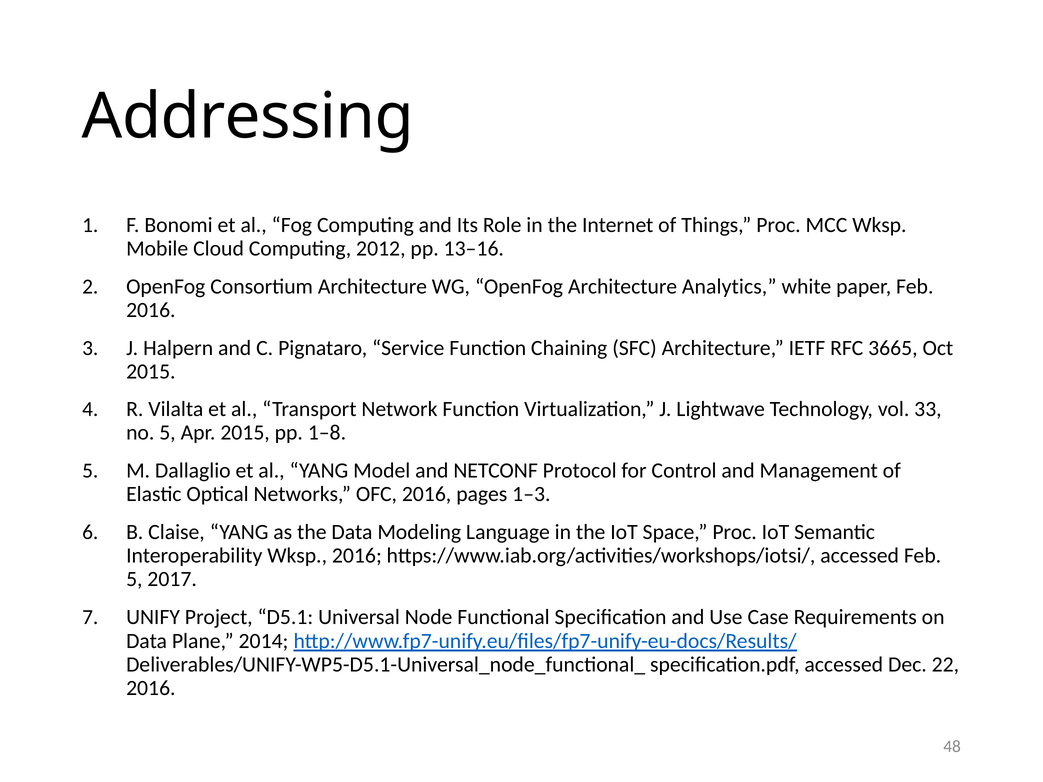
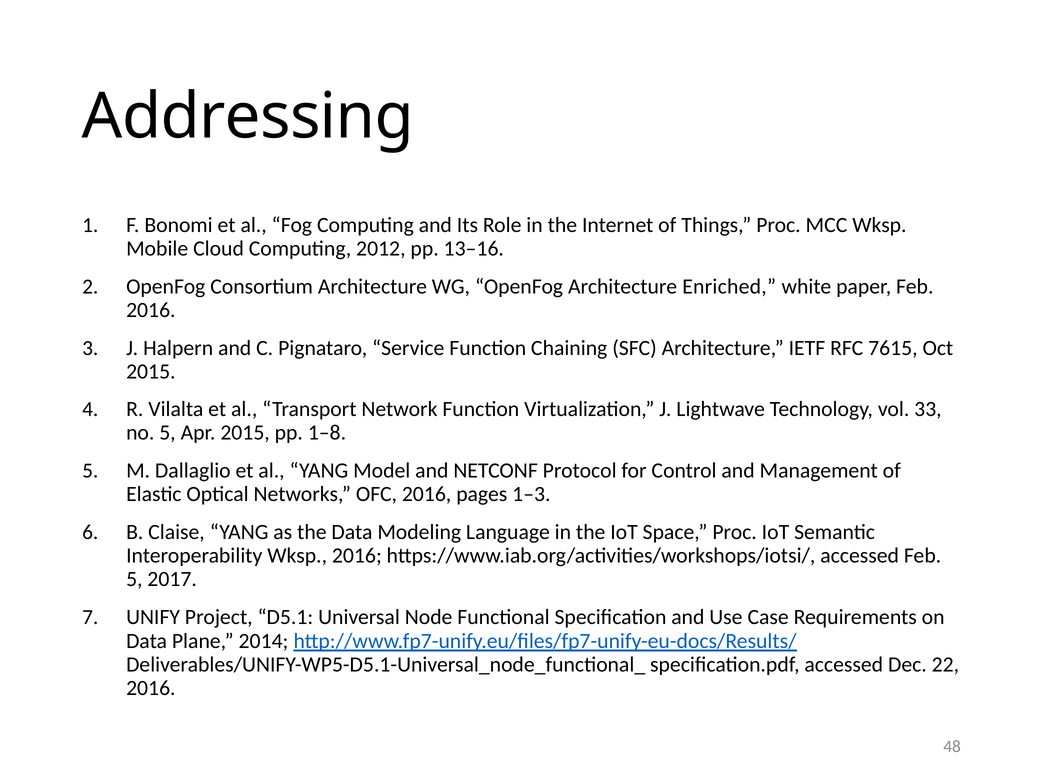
Analytics: Analytics -> Enriched (729, 287)
3665: 3665 -> 7615 (893, 348)
